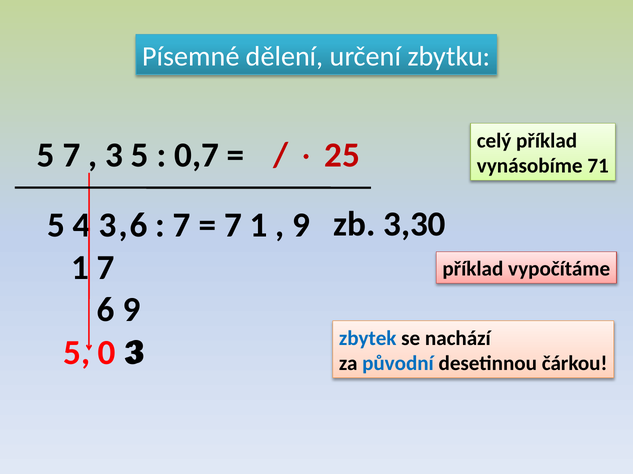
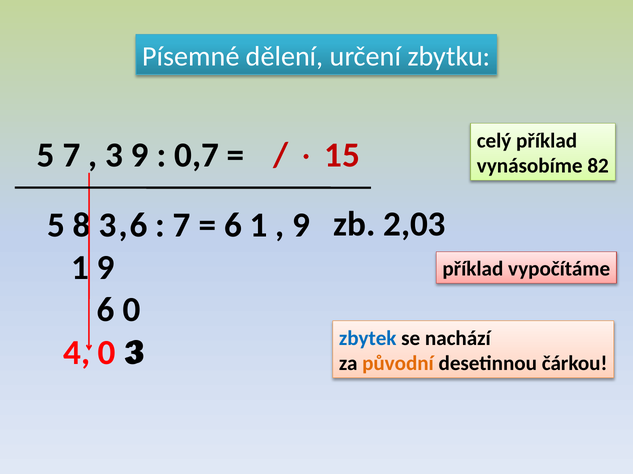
5: 5 -> 9 (140, 155)
25: 25 -> 15 (342, 155)
71: 71 -> 82 (598, 166)
3,30: 3,30 -> 2,03 (415, 224)
4: 4 -> 8 (82, 226)
7: 7 -> 6 (233, 226)
1 7: 7 -> 9 (106, 268)
6 9: 9 -> 0 (132, 310)
5: 5 -> 4 (77, 353)
původní colour: blue -> orange (398, 364)
